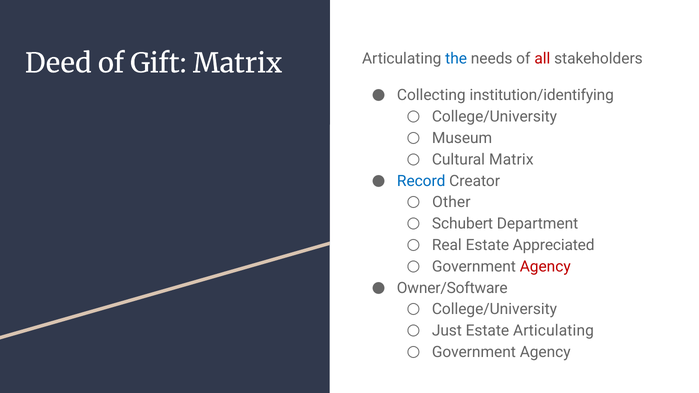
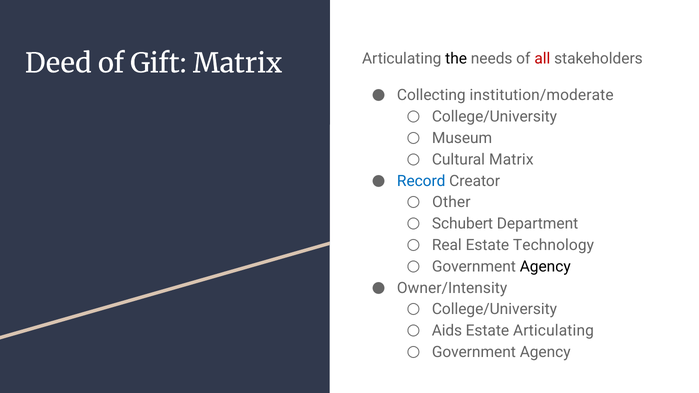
the colour: blue -> black (456, 58)
institution/identifying: institution/identifying -> institution/moderate (542, 95)
Appreciated: Appreciated -> Technology (554, 245)
Agency colour: red -> black (545, 267)
Owner/Software: Owner/Software -> Owner/Intensity (452, 288)
Just: Just -> Aids (447, 331)
